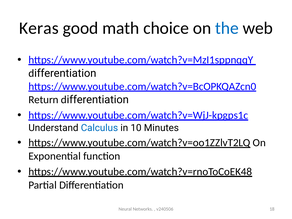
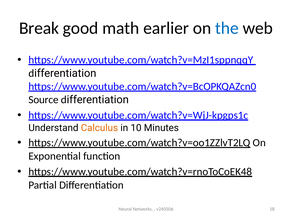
Keras: Keras -> Break (39, 28)
choice: choice -> earlier (166, 28)
Return: Return -> Source (44, 100)
Calculus colour: blue -> orange (99, 128)
